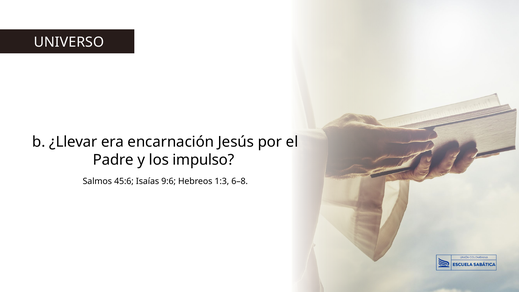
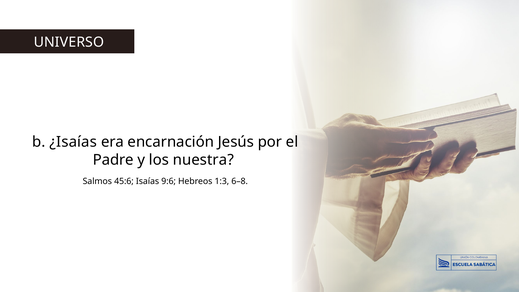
¿Llevar: ¿Llevar -> ¿Isaías (73, 142)
impulso: impulso -> nuestra (203, 160)
